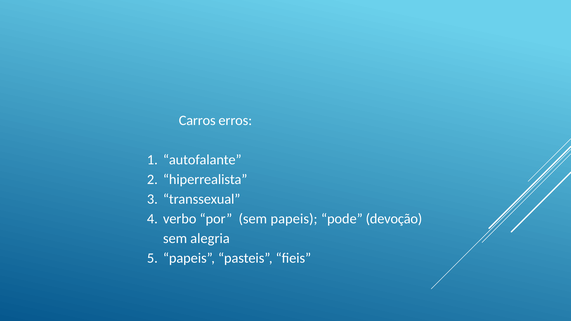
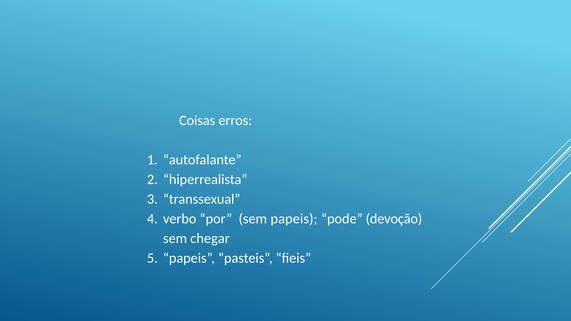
Carros: Carros -> Coisas (197, 120)
alegria: alegria -> chegar (210, 239)
